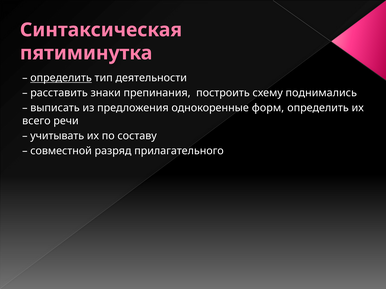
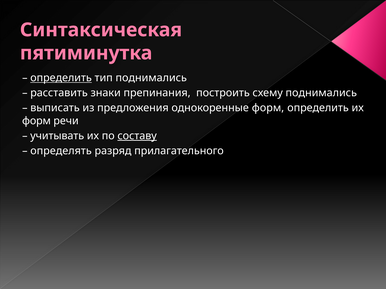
тип деятельности: деятельности -> поднимались (151, 78)
всего: всего -> форм (36, 121)
составу underline: none -> present (137, 136)
совместной: совместной -> определять (61, 151)
